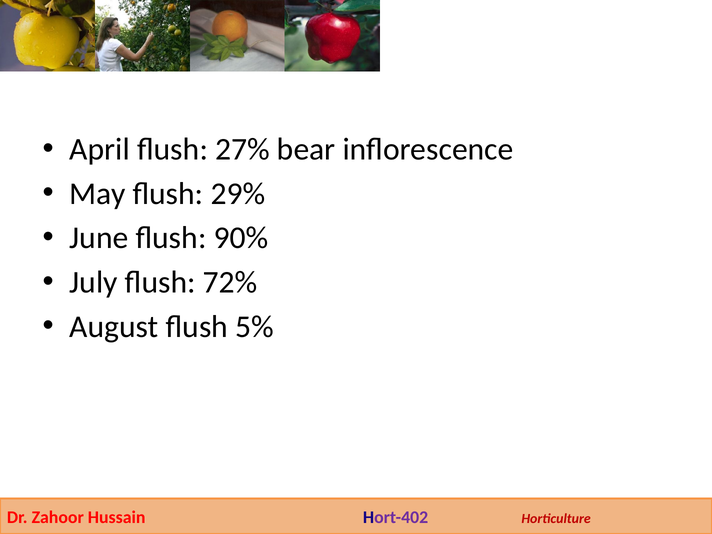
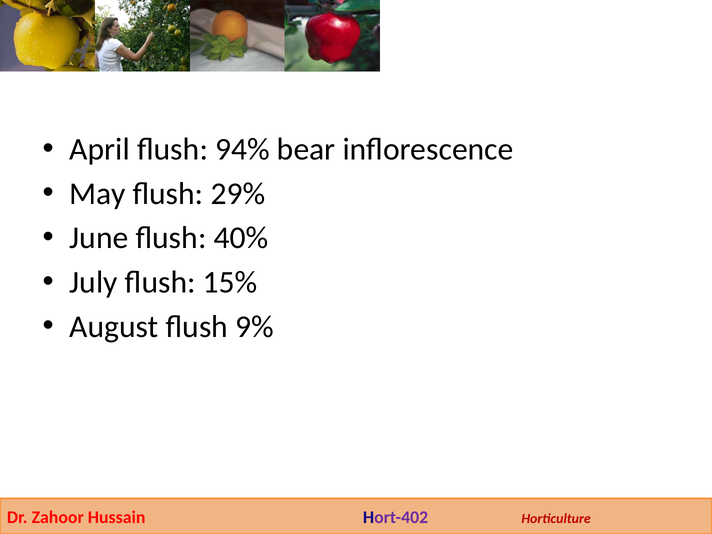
27%: 27% -> 94% (242, 149)
90%: 90% -> 40% (241, 238)
72%: 72% -> 15% (230, 282)
5%: 5% -> 9% (255, 327)
